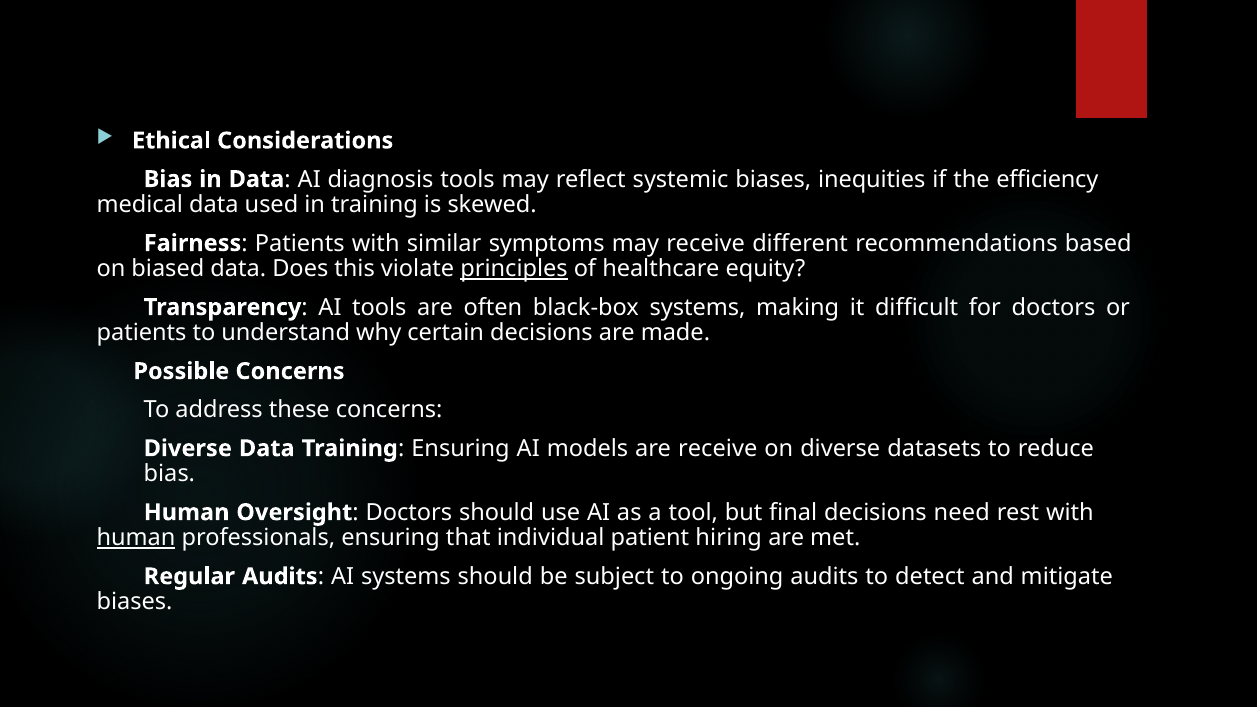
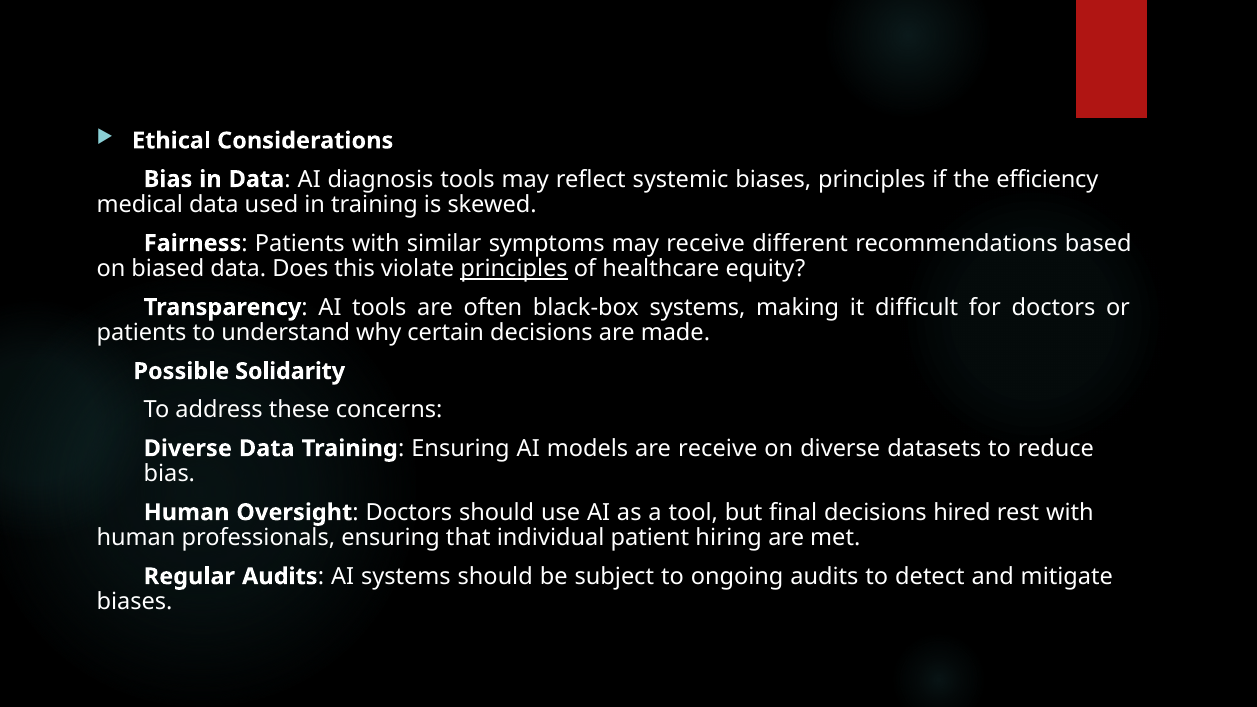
biases inequities: inequities -> principles (872, 179)
Possible Concerns: Concerns -> Solidarity (290, 371)
need: need -> hired (962, 512)
human underline: present -> none (136, 538)
